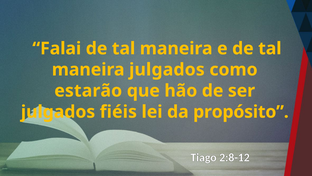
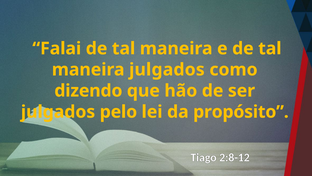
estarão: estarão -> dizendo (88, 91)
fiéis: fiéis -> pelo (118, 112)
